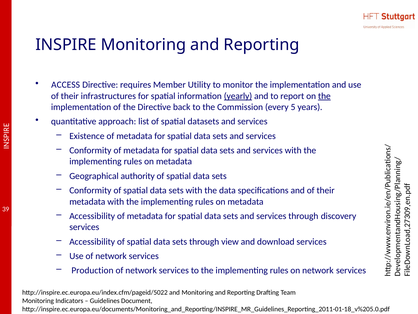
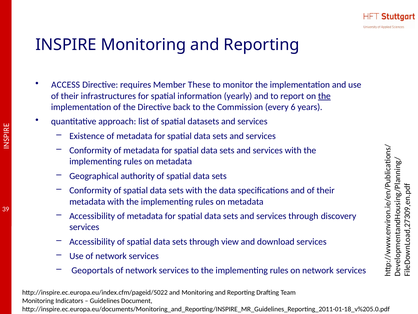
Utility: Utility -> These (199, 85)
yearly underline: present -> none (238, 96)
5: 5 -> 6 (293, 107)
Production: Production -> Geoportals (92, 270)
